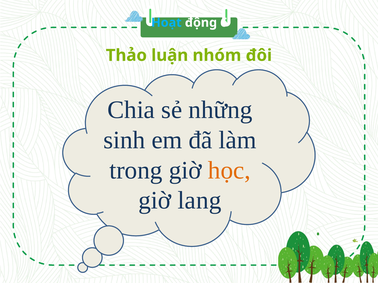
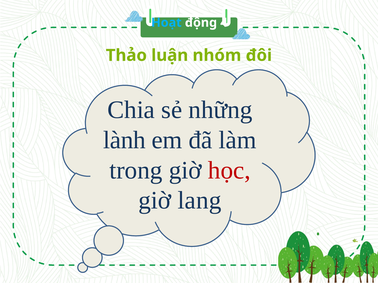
6: 6 -> 4 (224, 23)
sinh: sinh -> lành (124, 140)
học colour: orange -> red (229, 171)
